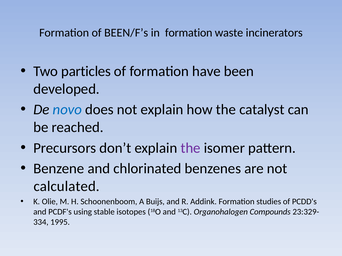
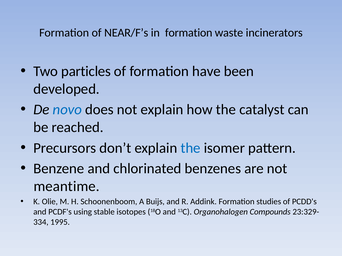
BEEN/F’s: BEEN/F’s -> NEAR/F’s (126, 33)
the colour: purple -> blue (191, 148)
calculated: calculated -> meantime (67, 187)
